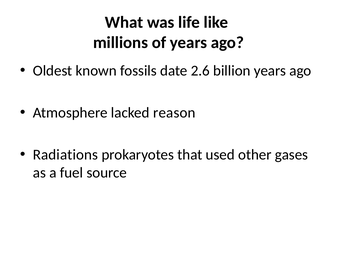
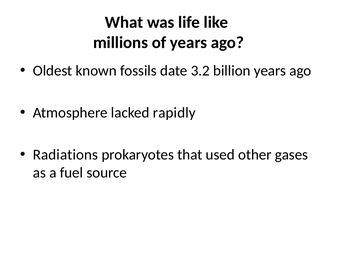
2.6: 2.6 -> 3.2 (200, 71)
reason: reason -> rapidly (174, 113)
